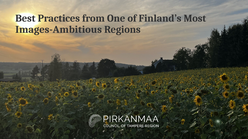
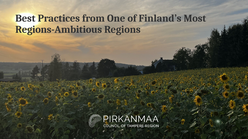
Images-Ambitious: Images-Ambitious -> Regions-Ambitious (59, 30)
